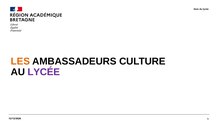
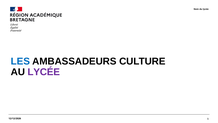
LES colour: orange -> blue (20, 61)
